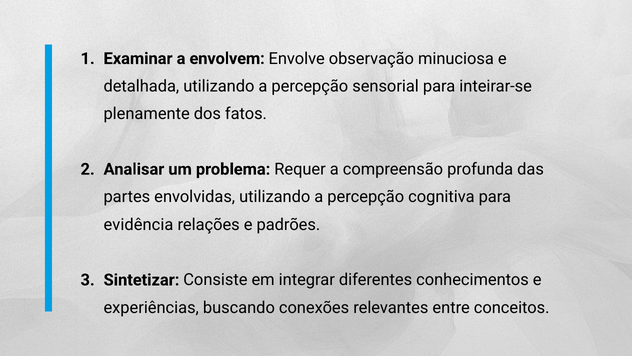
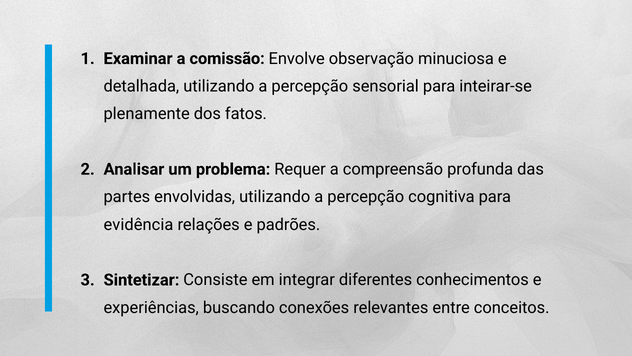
envolvem: envolvem -> comissão (227, 58)
